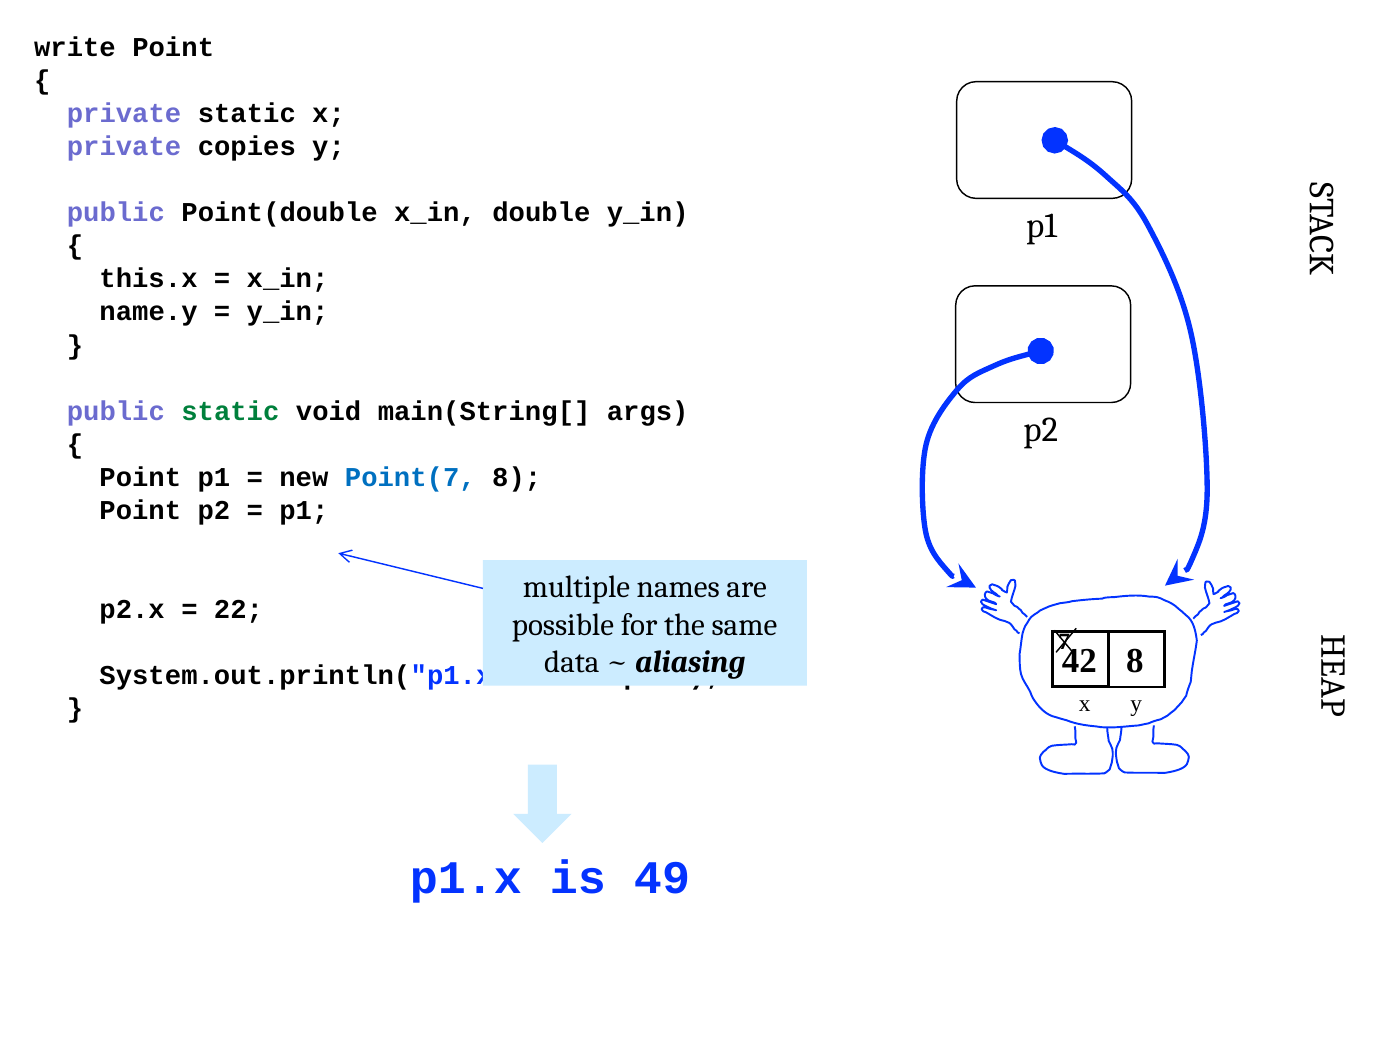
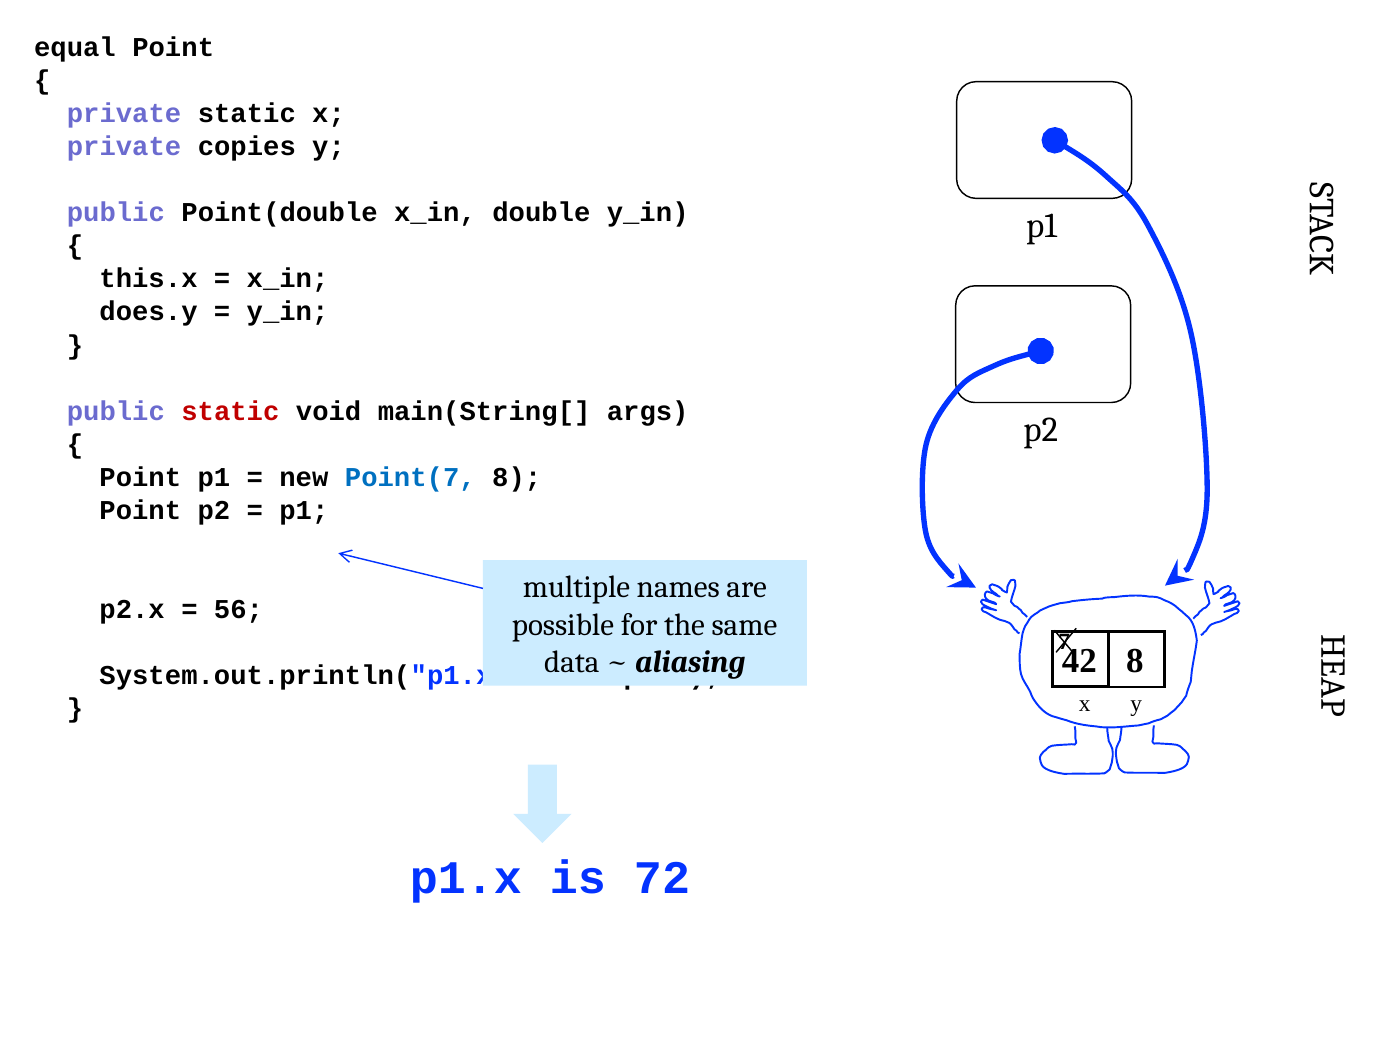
write: write -> equal (75, 47)
name.y: name.y -> does.y (149, 312)
static colour: green -> red (230, 411)
22: 22 -> 56 (238, 610)
49: 49 -> 72 (662, 878)
